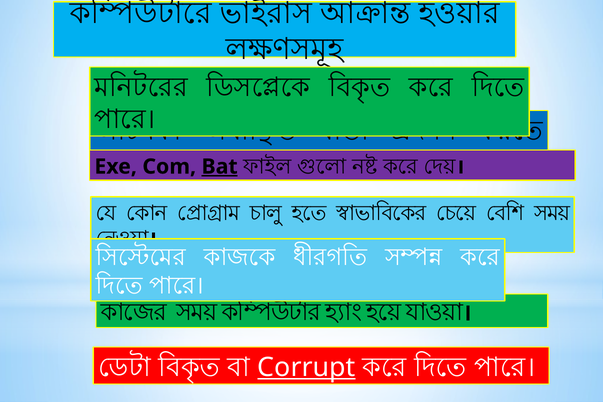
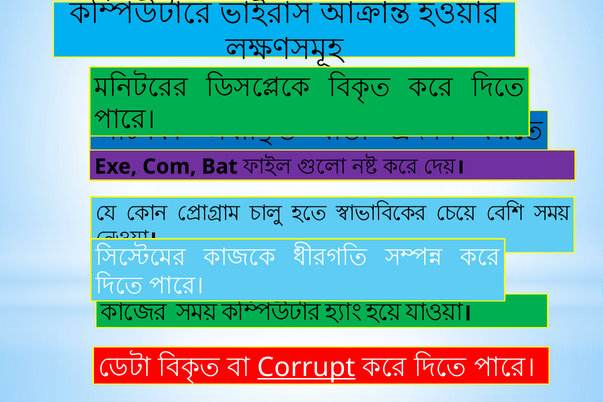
Bat underline: present -> none (220, 167)
